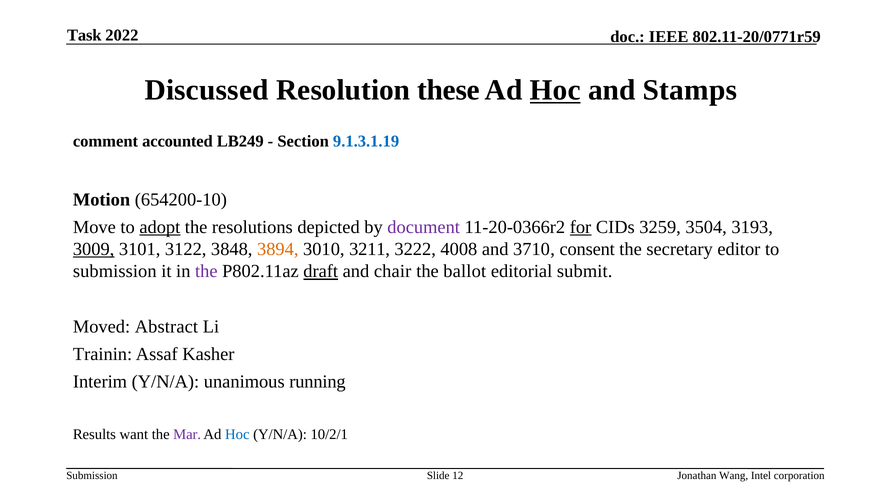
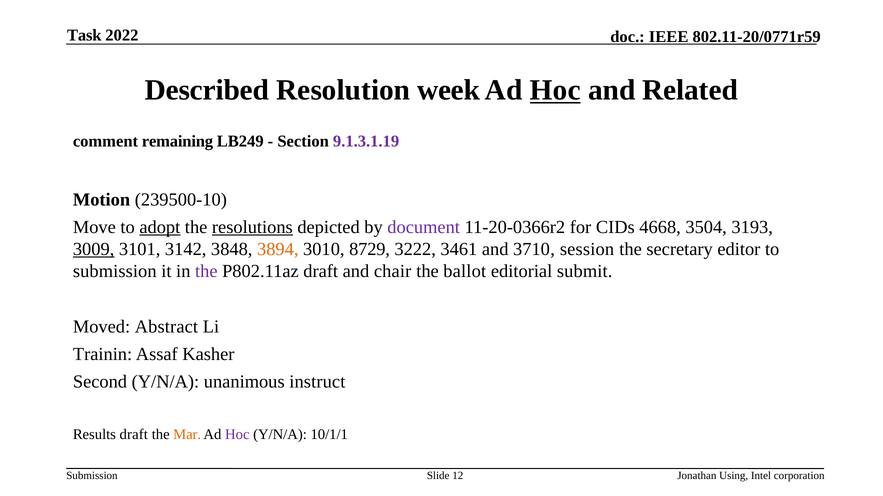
Discussed: Discussed -> Described (207, 90)
these: these -> week (449, 90)
Stamps: Stamps -> Related (690, 90)
accounted: accounted -> remaining (177, 141)
9.1.3.1.19 colour: blue -> purple (366, 141)
654200-10: 654200-10 -> 239500-10 (181, 200)
resolutions underline: none -> present (252, 228)
for underline: present -> none (581, 228)
3259: 3259 -> 4668 (660, 228)
3122: 3122 -> 3142 (186, 250)
3211: 3211 -> 8729 (370, 250)
4008: 4008 -> 3461 (459, 250)
consent: consent -> session (587, 250)
draft underline: present -> none (321, 272)
Interim: Interim -> Second (100, 382)
running: running -> instruct (317, 382)
Results want: want -> draft (134, 435)
Mar colour: purple -> orange (187, 435)
Hoc colour: blue -> purple (237, 435)
10/2/1: 10/2/1 -> 10/1/1 (329, 435)
Wang: Wang -> Using (734, 476)
